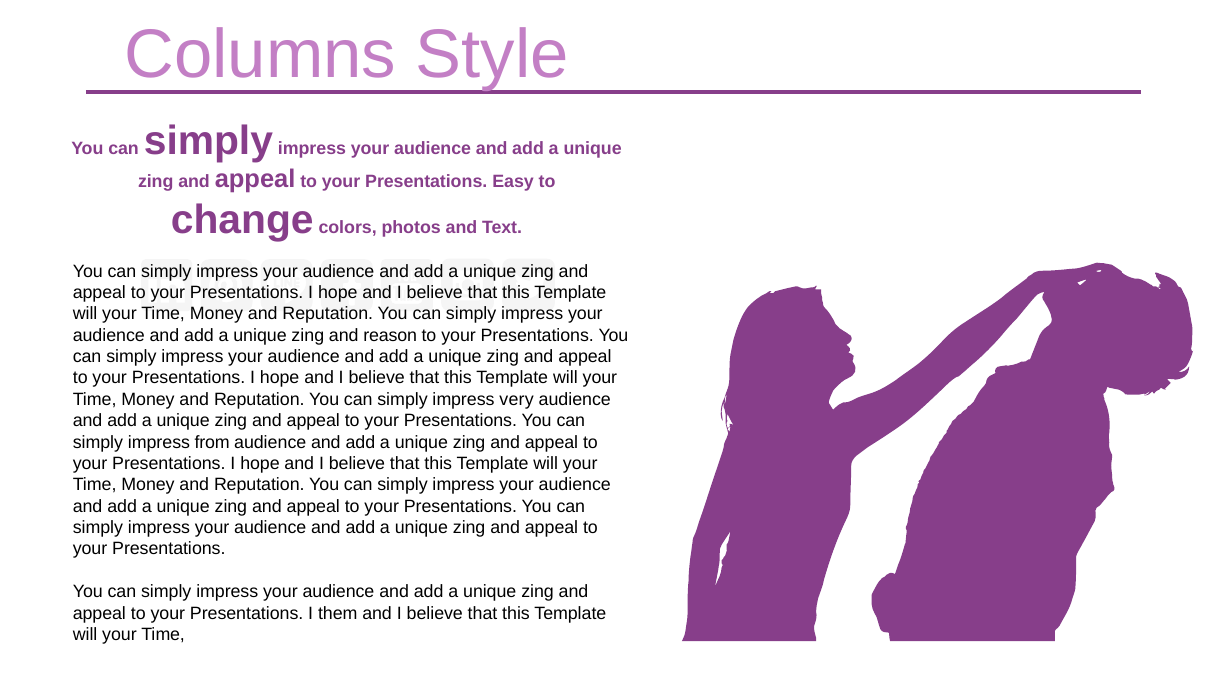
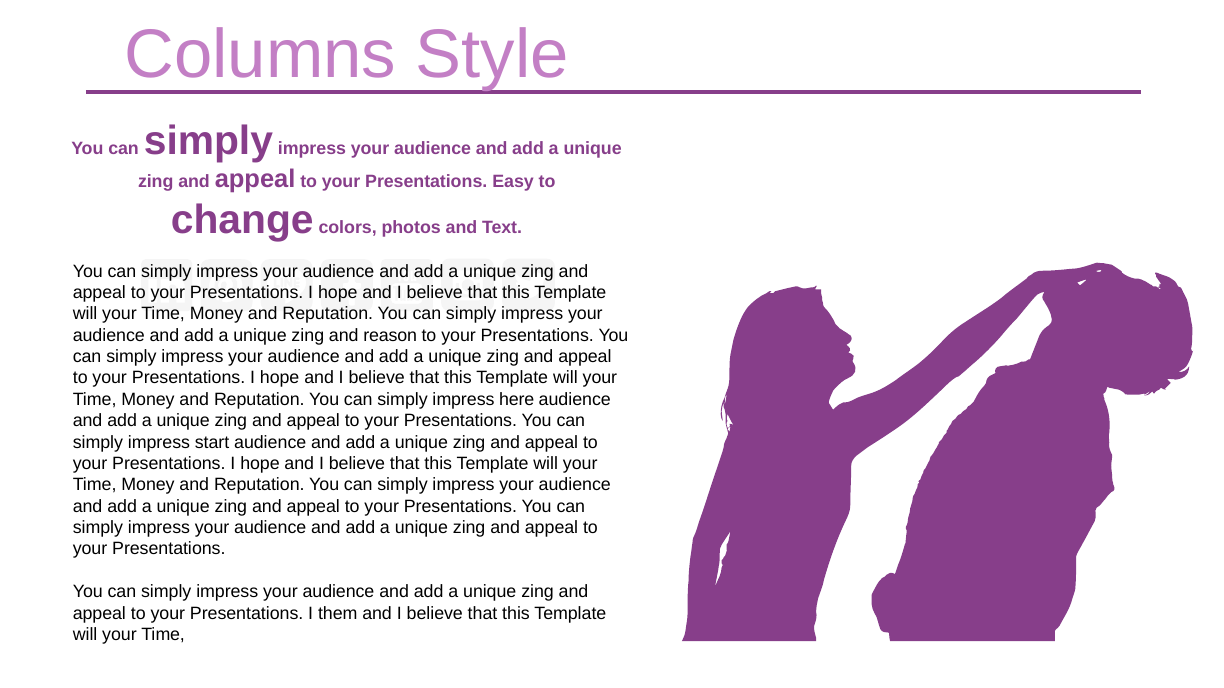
very: very -> here (517, 400)
from: from -> start (212, 443)
